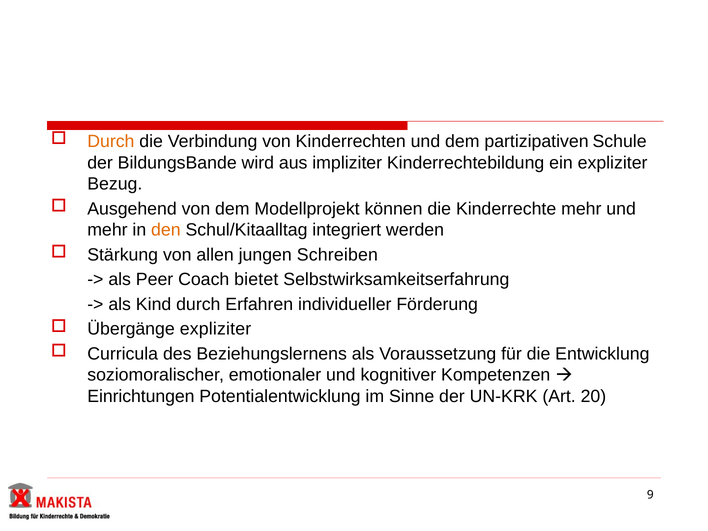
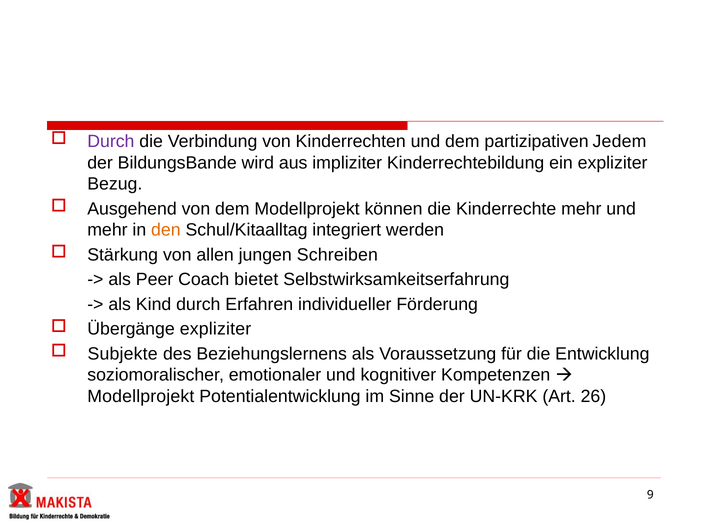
Durch colour: orange -> purple (111, 142)
Schule: Schule -> Jedem (620, 142)
Curricula: Curricula -> Subjekte (123, 354)
Einrichtungen: Einrichtungen -> Modellprojekt (141, 396)
20: 20 -> 26 (593, 396)
